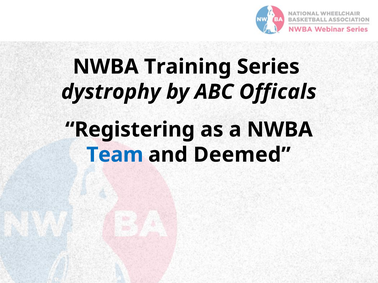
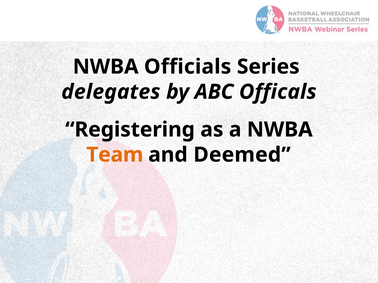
Training: Training -> Officials (188, 67)
dystrophy: dystrophy -> delegates (111, 92)
Team colour: blue -> orange (115, 155)
